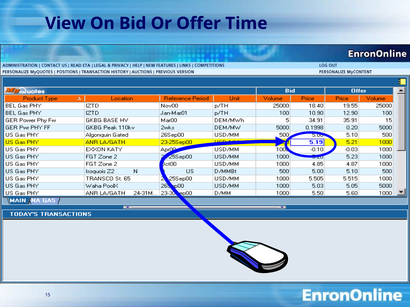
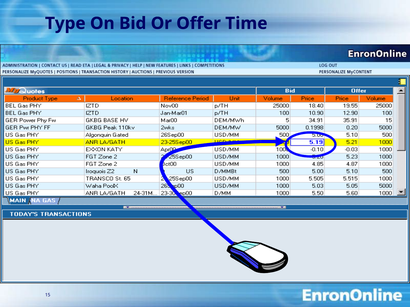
View: View -> Type (65, 23)
